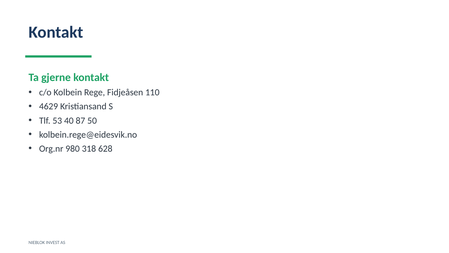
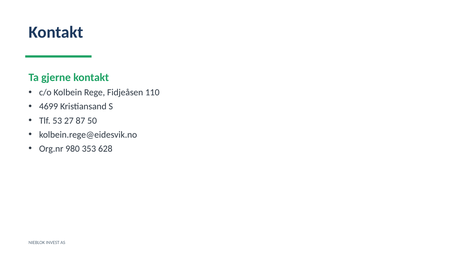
4629: 4629 -> 4699 (49, 106)
40: 40 -> 27 (69, 120)
318: 318 -> 353 (89, 148)
